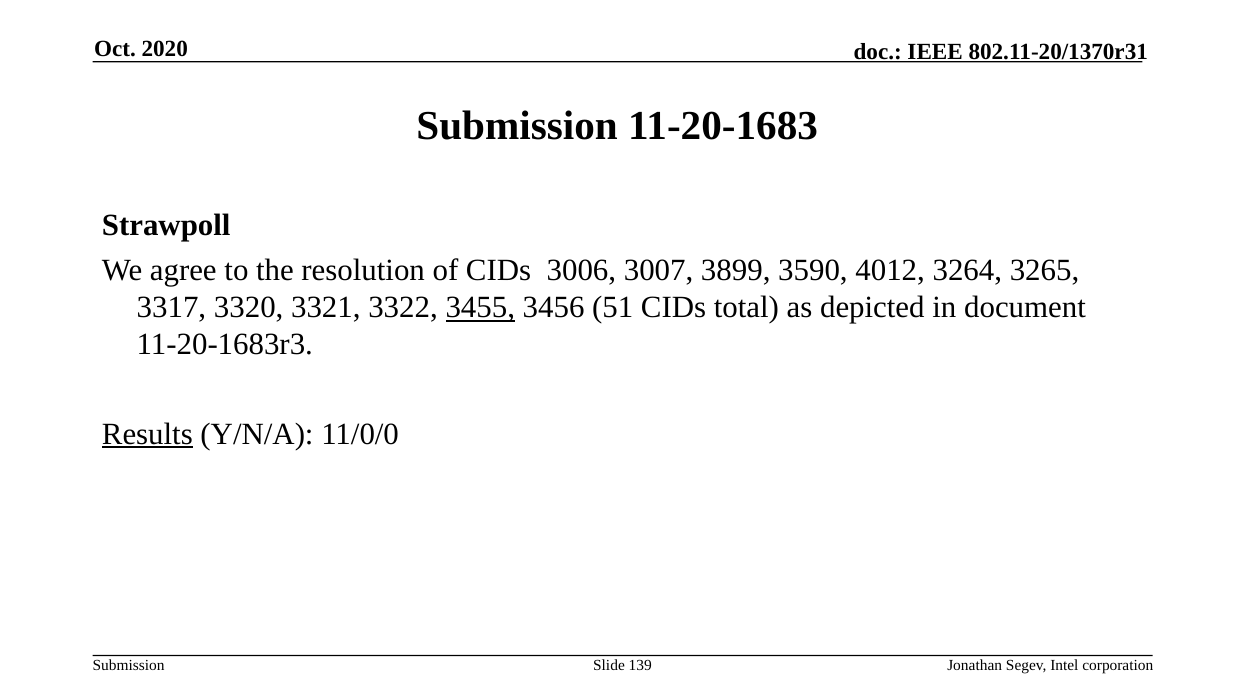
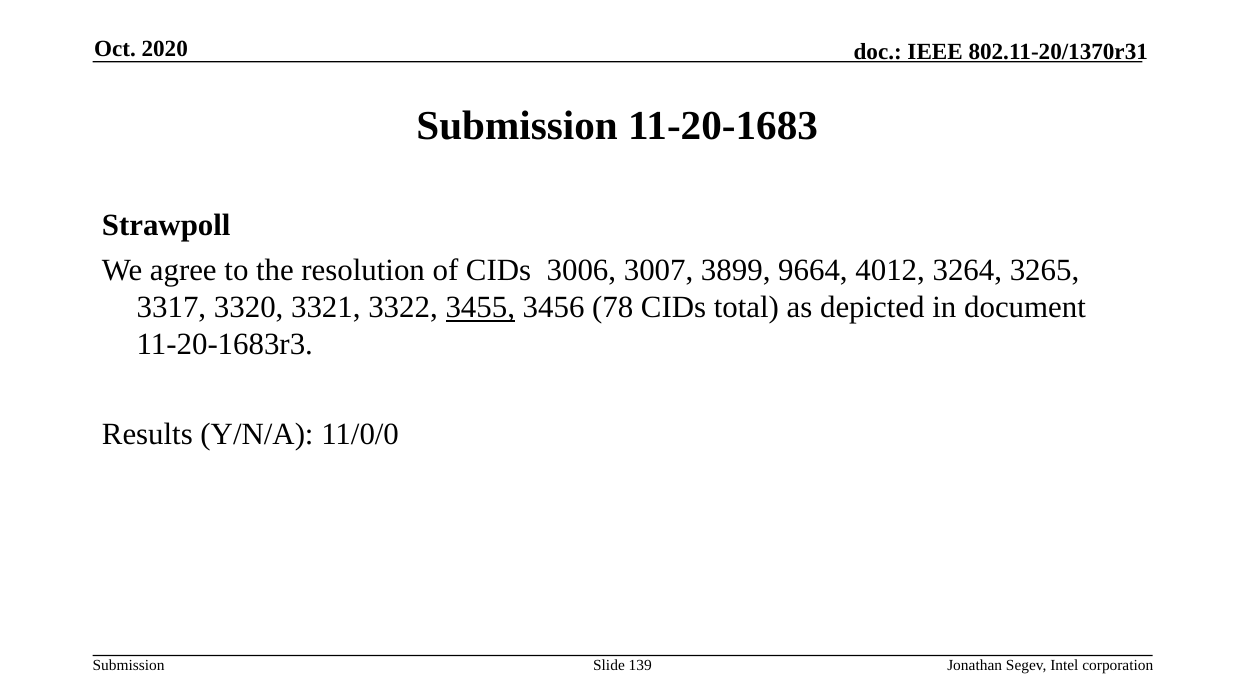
3590: 3590 -> 9664 (813, 271)
51: 51 -> 78 (613, 308)
Results underline: present -> none (147, 434)
